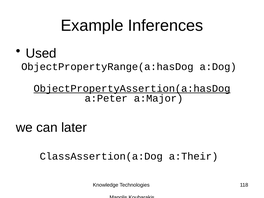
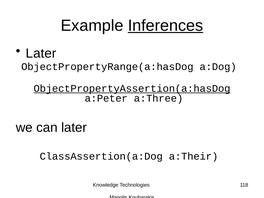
Inferences underline: none -> present (166, 26)
Used: Used -> Later (41, 53)
a:Major: a:Major -> a:Three (158, 98)
